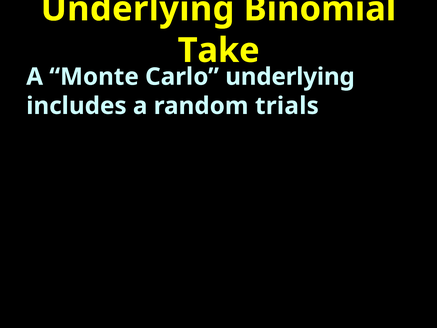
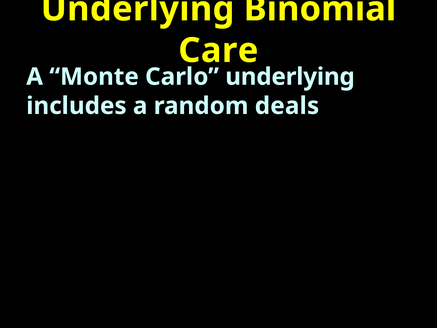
Take: Take -> Care (218, 50)
trials: trials -> deals (287, 106)
